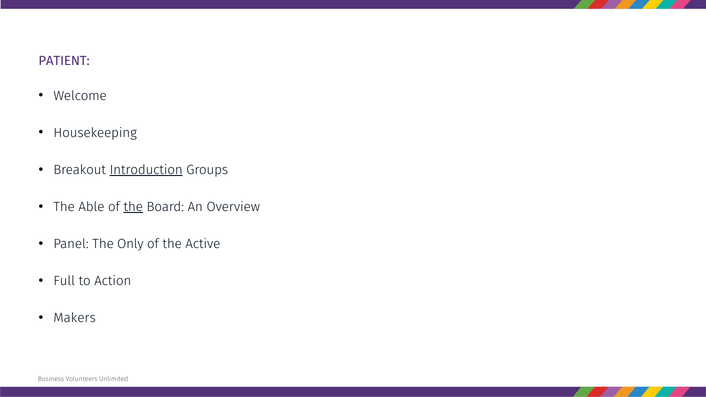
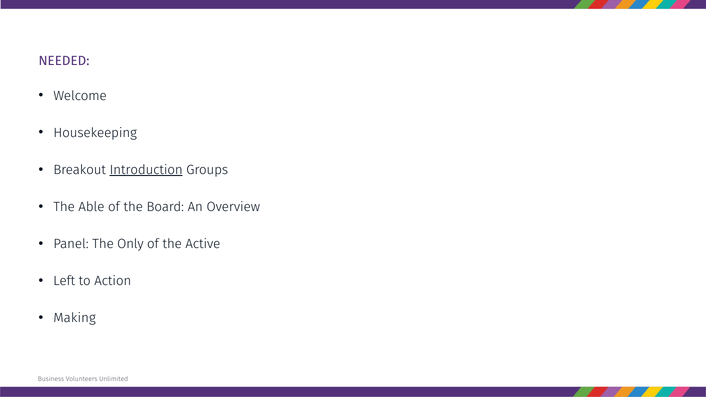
PATIENT: PATIENT -> NEEDED (64, 61)
the underline: present -> none (133, 207)
Full: Full -> Left (64, 281)
Makers: Makers -> Making (75, 318)
